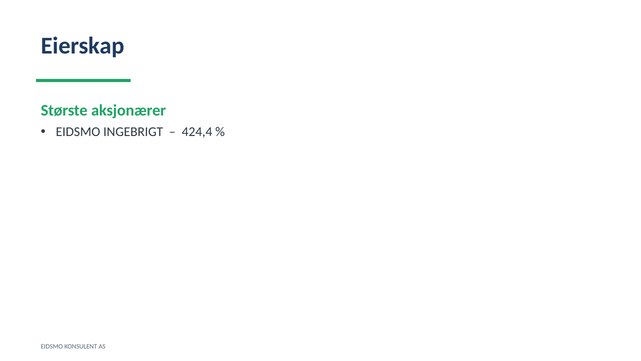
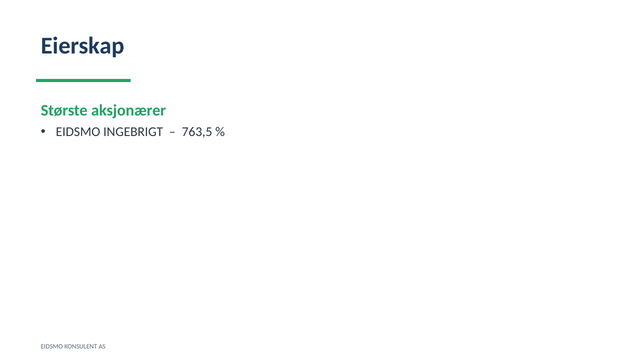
424,4: 424,4 -> 763,5 (197, 132)
